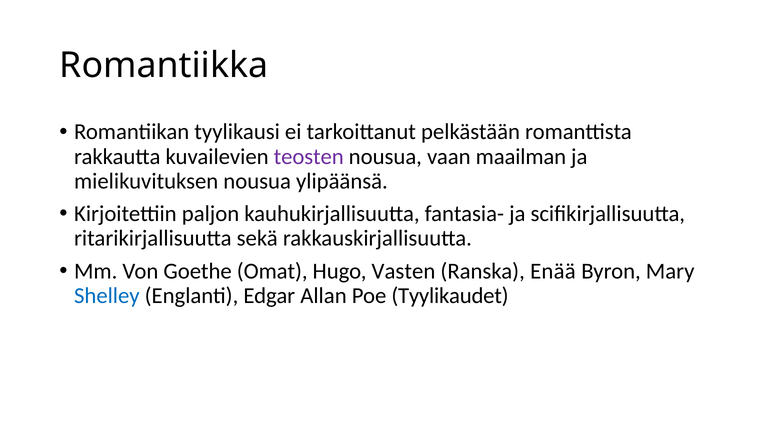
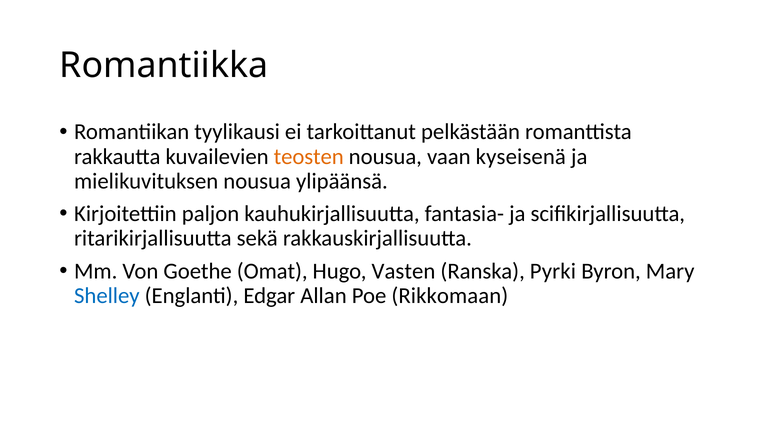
teosten colour: purple -> orange (309, 156)
maailman: maailman -> kyseisenä (521, 156)
Enää: Enää -> Pyrki (553, 271)
Tyylikaudet: Tyylikaudet -> Rikkomaan (450, 296)
